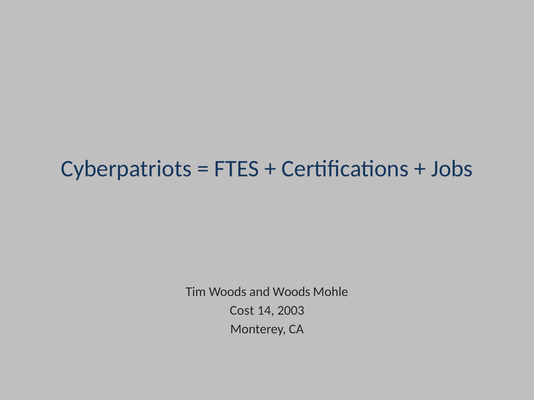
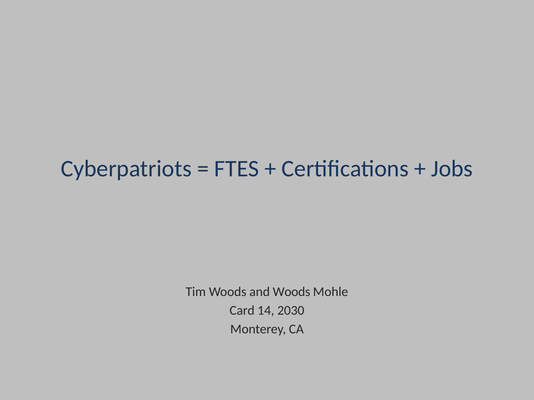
Cost: Cost -> Card (242, 311)
2003: 2003 -> 2030 (291, 311)
